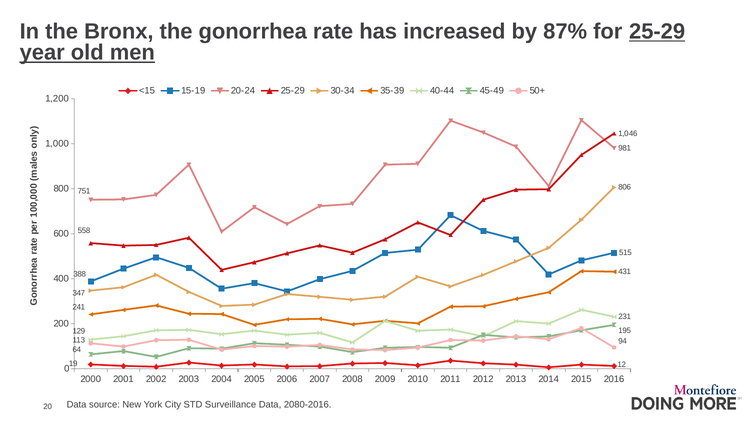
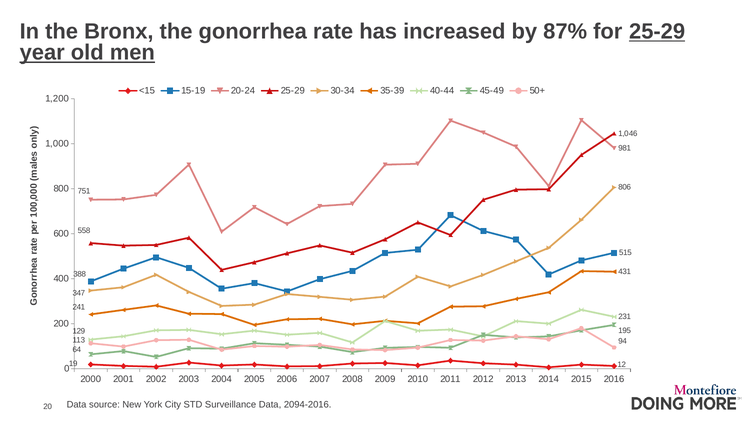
2080-2016: 2080-2016 -> 2094-2016 (308, 404)
